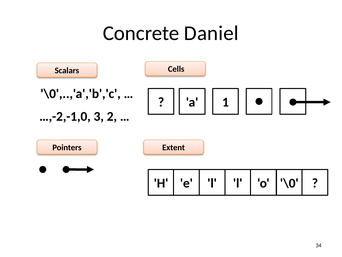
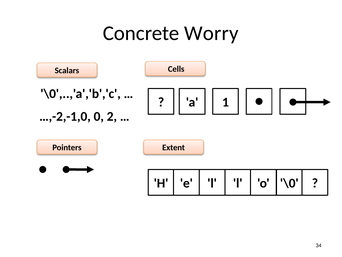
Daniel: Daniel -> Worry (211, 33)
3: 3 -> 0 (99, 116)
